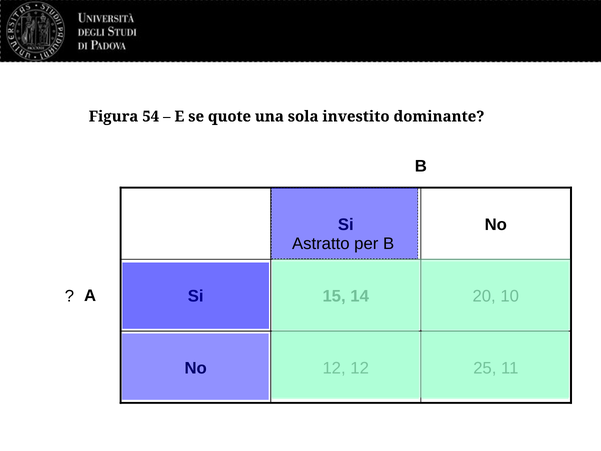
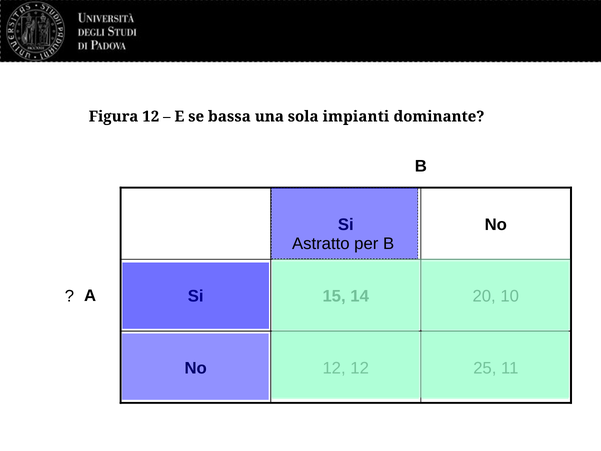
Figura 54: 54 -> 12 (151, 116)
quote: quote -> bassa (229, 116)
investito: investito -> impianti (356, 116)
